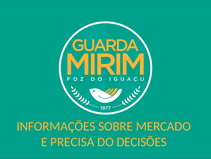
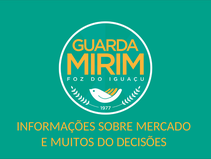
PRECISA: PRECISA -> MUITOS (72, 141)
